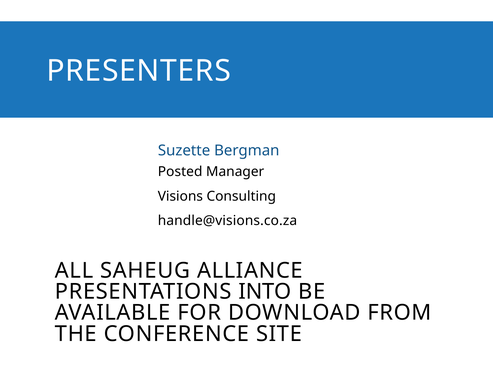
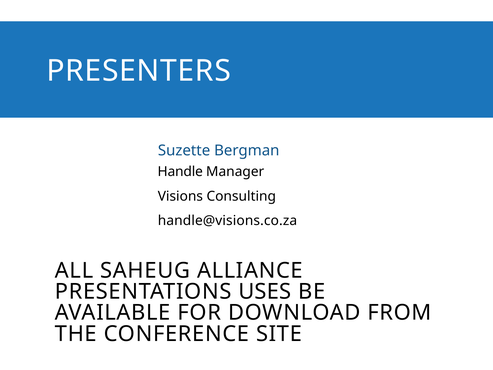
Posted: Posted -> Handle (180, 172)
INTO: INTO -> USES (265, 291)
